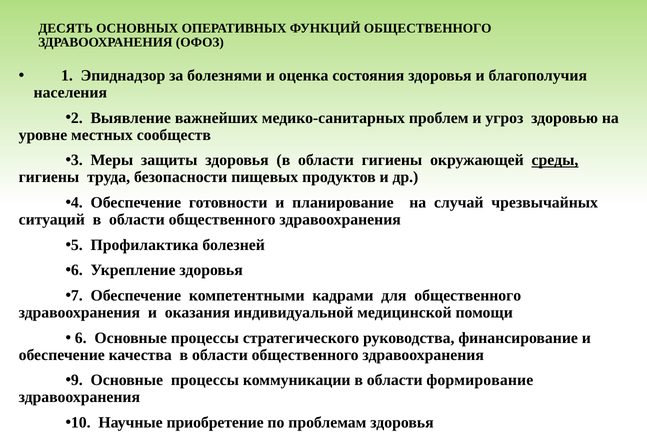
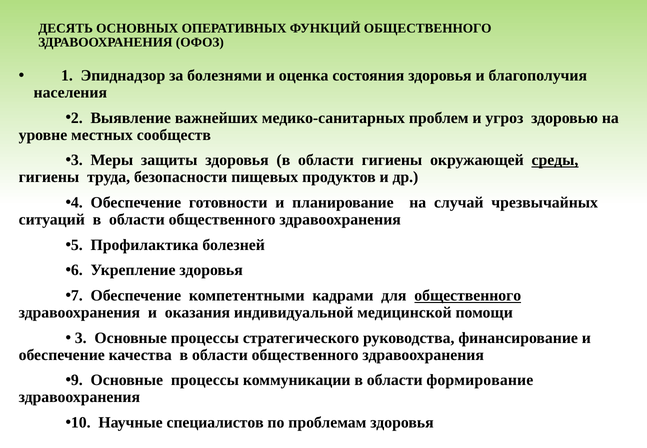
общественного underline: none -> present (468, 295)
6: 6 -> 3 (81, 338)
приобретение: приобретение -> специалистов (215, 423)
